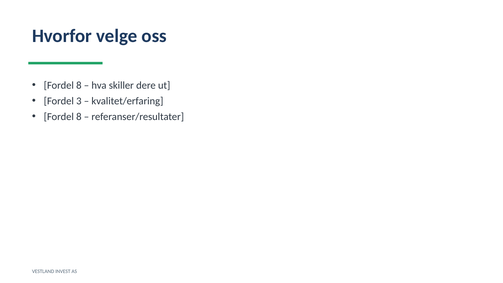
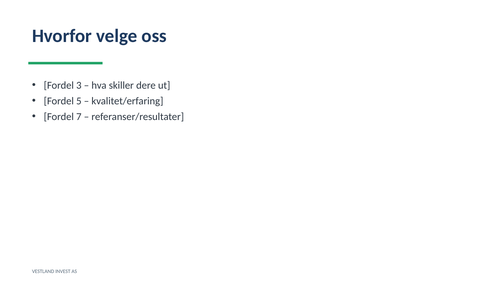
8: 8 -> 3 (79, 85)
3: 3 -> 5 (79, 101)
8: 8 -> 7 (79, 117)
